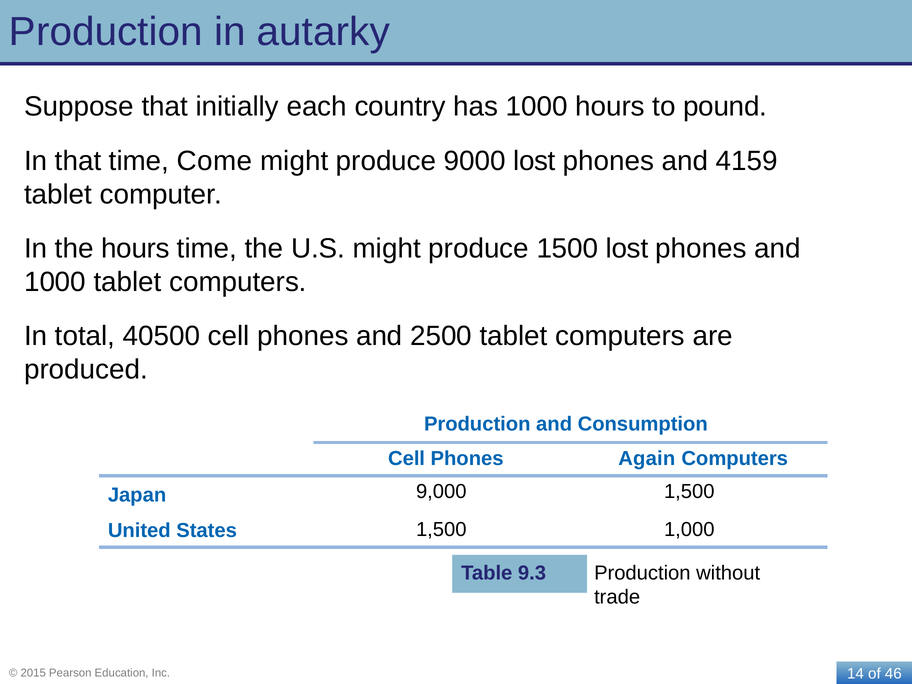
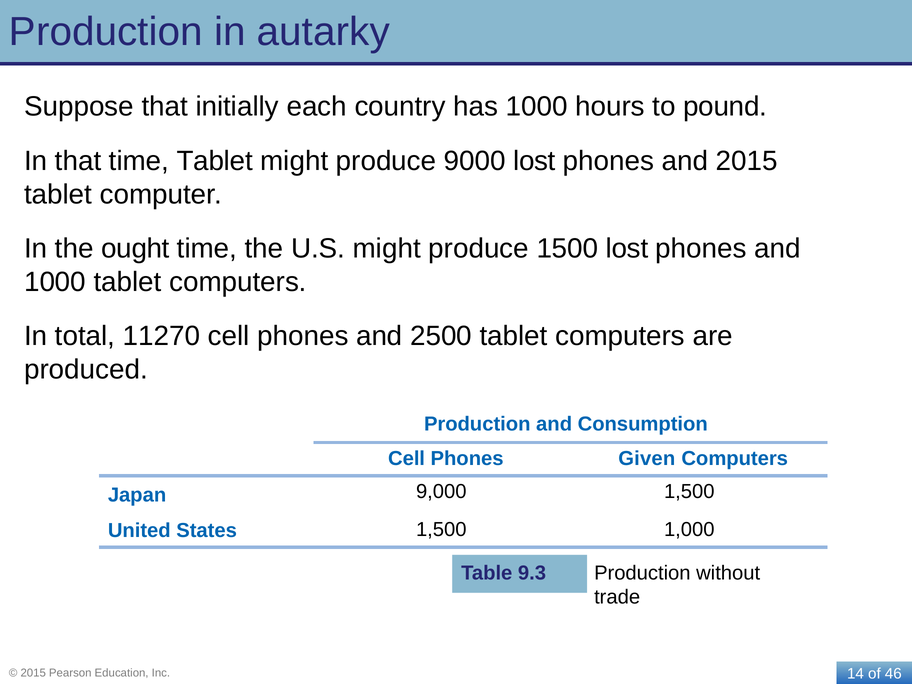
time Come: Come -> Tablet (215, 161)
and 4159: 4159 -> 2015 (747, 161)
the hours: hours -> ought (135, 249)
40500: 40500 -> 11270 (162, 336)
Again: Again -> Given (647, 459)
